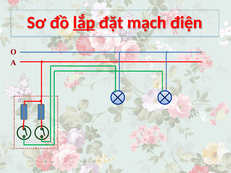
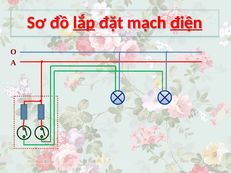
điện underline: none -> present (186, 22)
